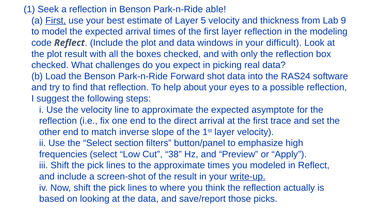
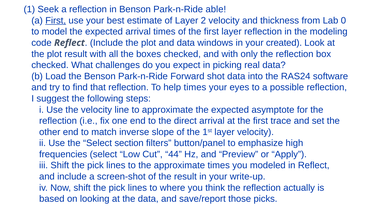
5: 5 -> 2 (203, 21)
9: 9 -> 0 (343, 21)
difficult: difficult -> created (284, 43)
help about: about -> times (195, 88)
38: 38 -> 44 (173, 154)
write-up underline: present -> none (248, 177)
